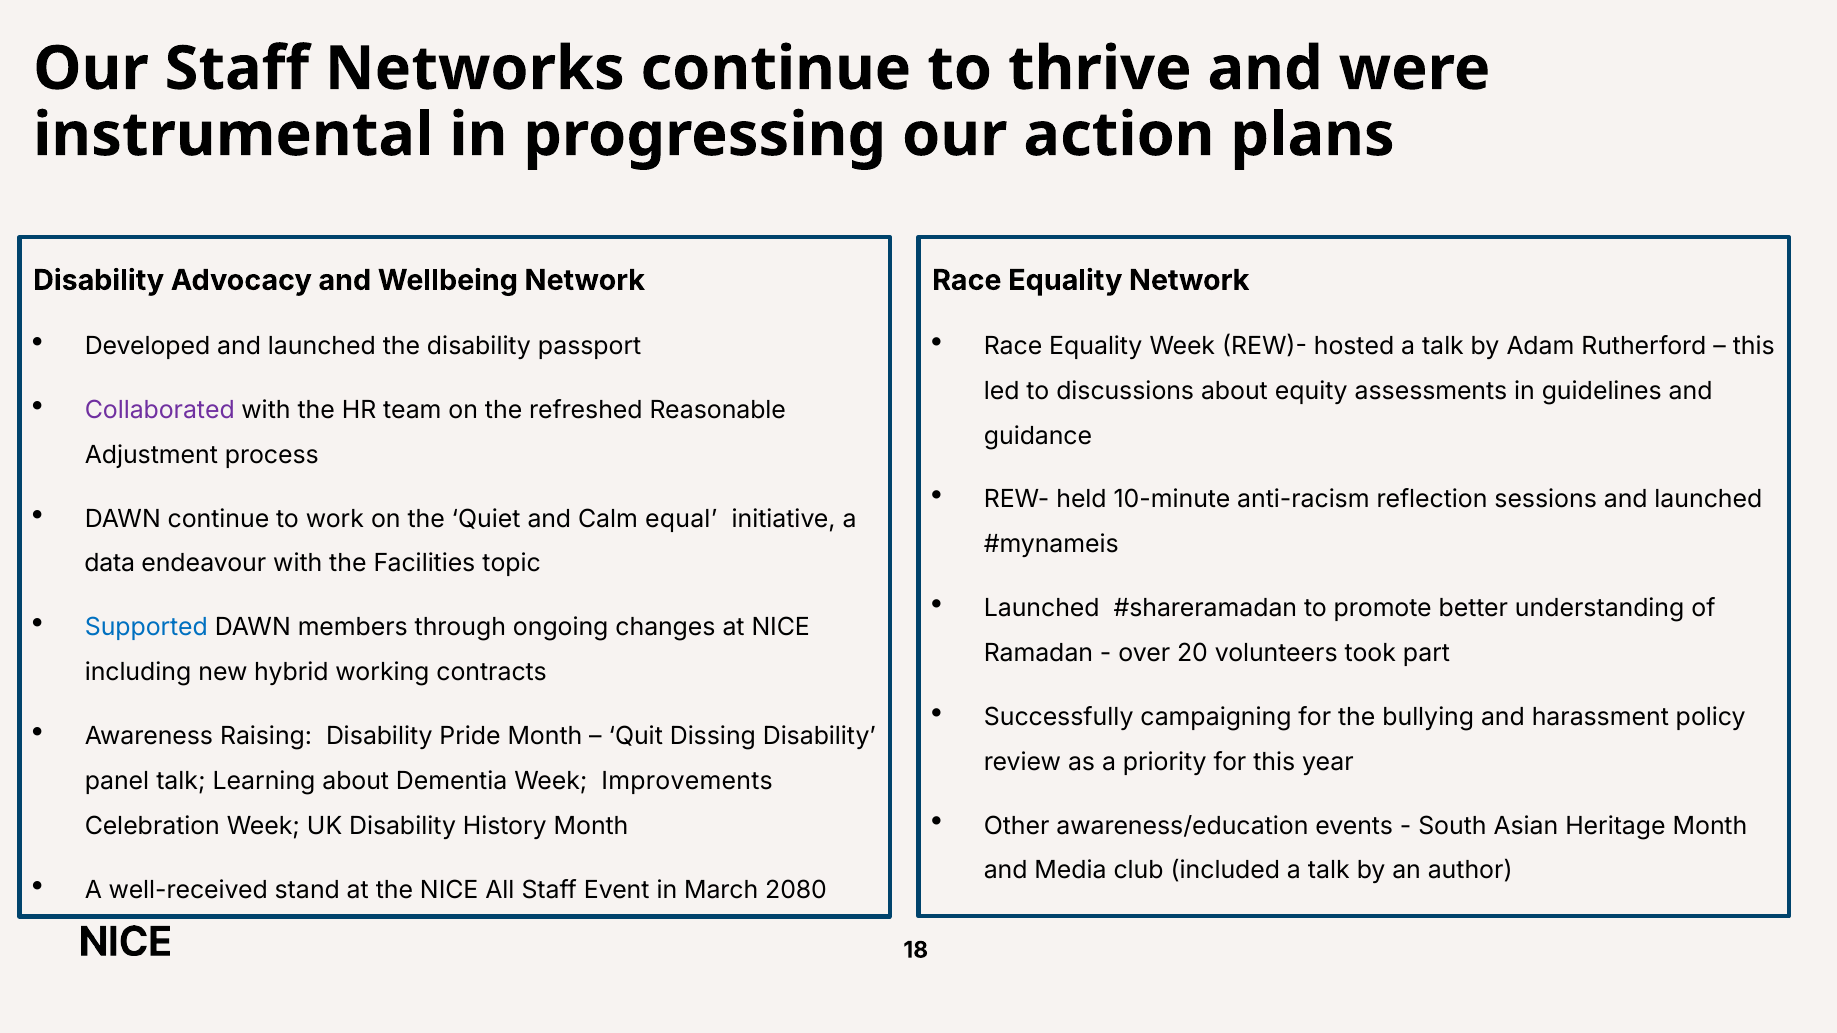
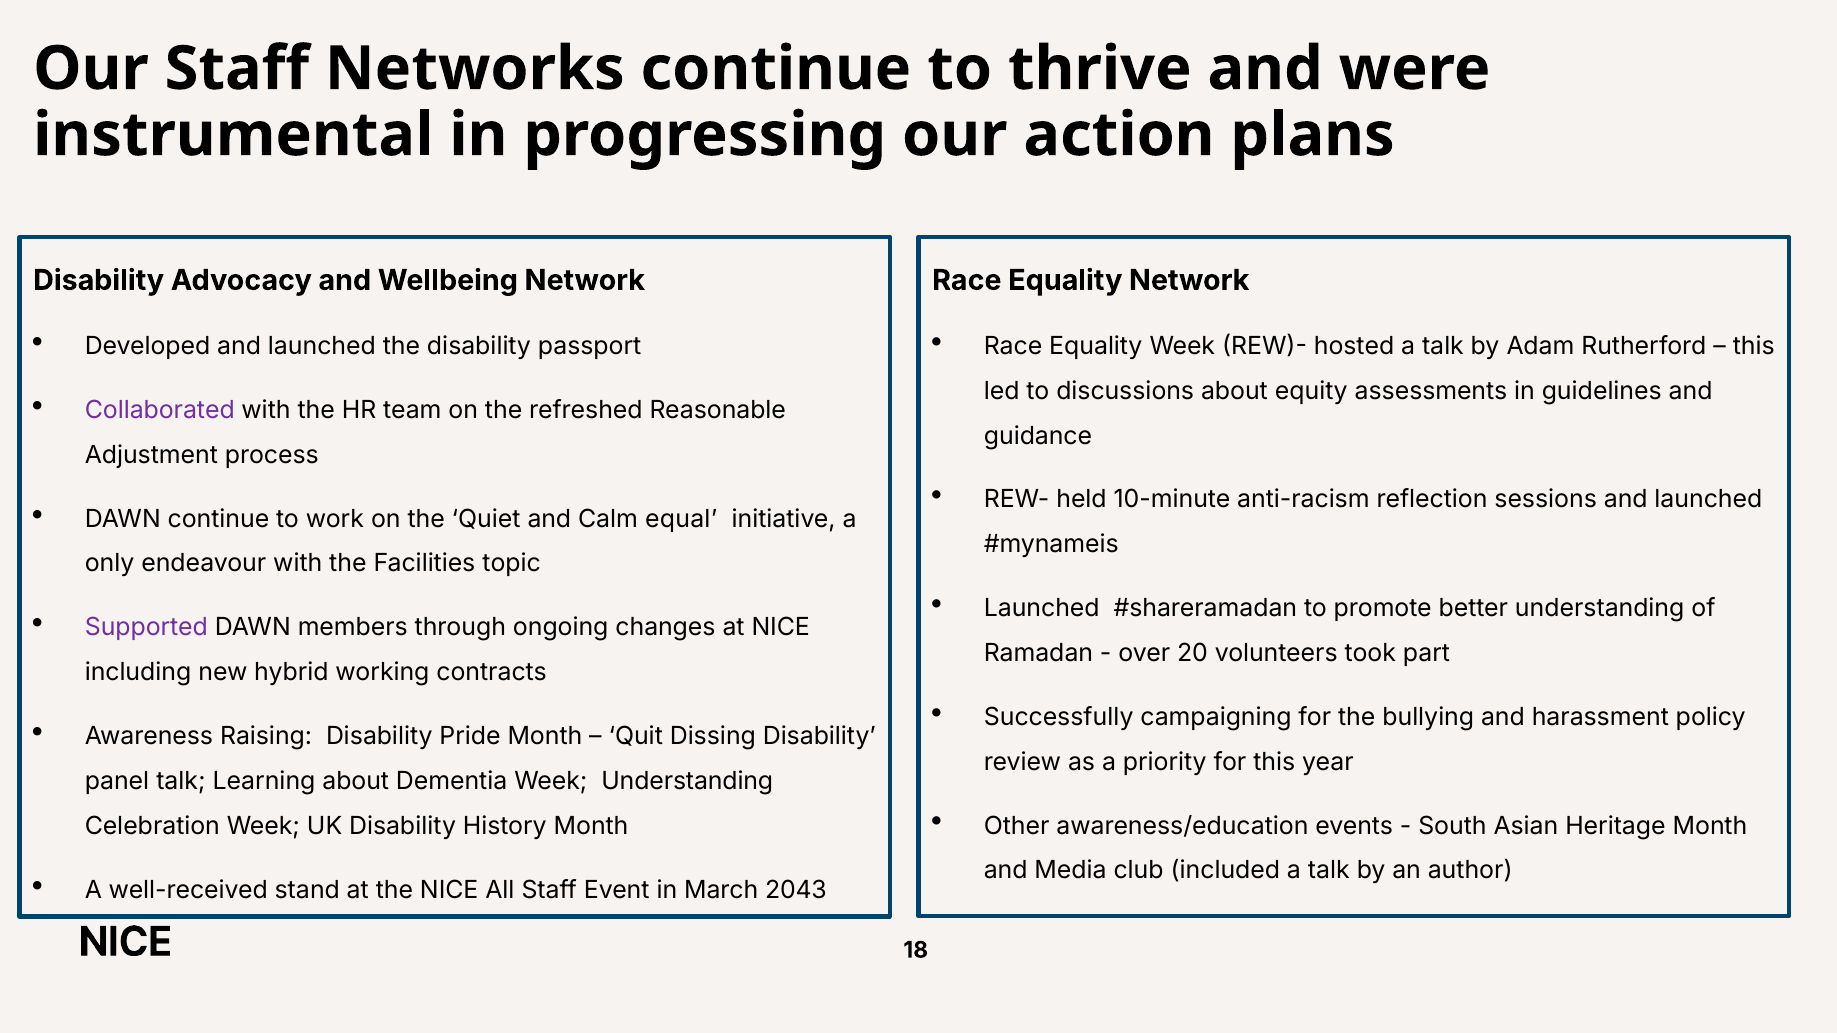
data: data -> only (110, 564)
Supported colour: blue -> purple (146, 628)
Week Improvements: Improvements -> Understanding (687, 781)
2080: 2080 -> 2043 (796, 890)
